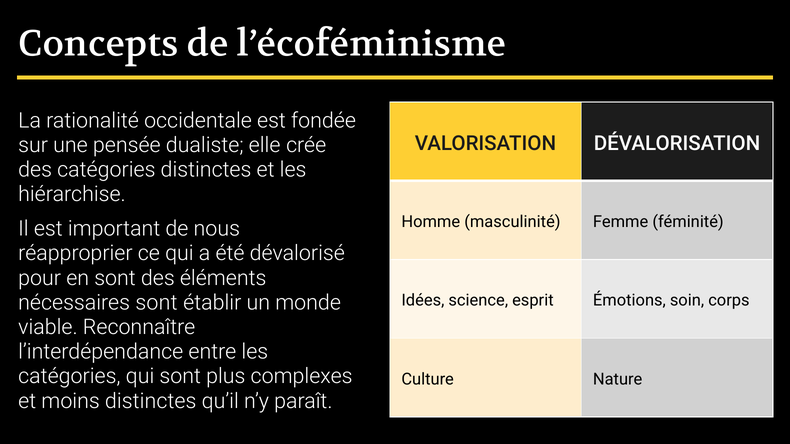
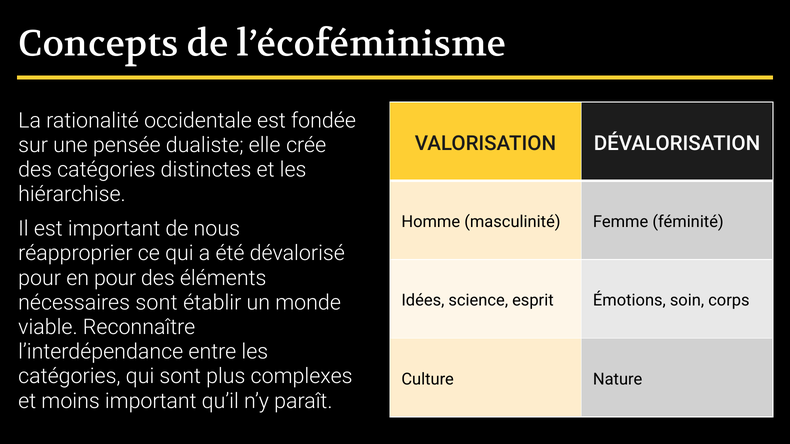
en sont: sont -> pour (115, 278)
moins distinctes: distinctes -> important (151, 401)
